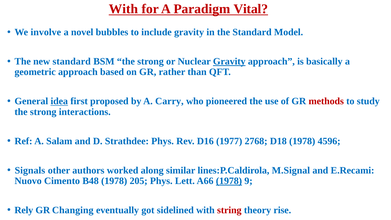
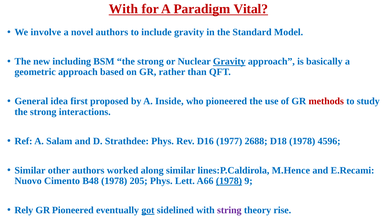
novel bubbles: bubbles -> authors (112, 32)
new standard: standard -> including (72, 61)
idea underline: present -> none (59, 101)
Carry: Carry -> Inside (169, 101)
2768: 2768 -> 2688 (256, 141)
Signals: Signals -> Similar (30, 170)
M.Signal: M.Signal -> M.Hence (291, 170)
GR Changing: Changing -> Pioneered (73, 210)
got underline: none -> present (148, 210)
string colour: red -> purple (229, 210)
